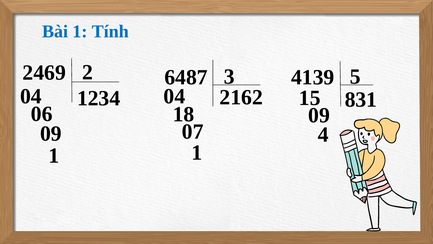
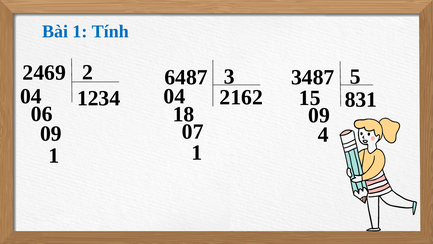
4139: 4139 -> 3487 (313, 77)
